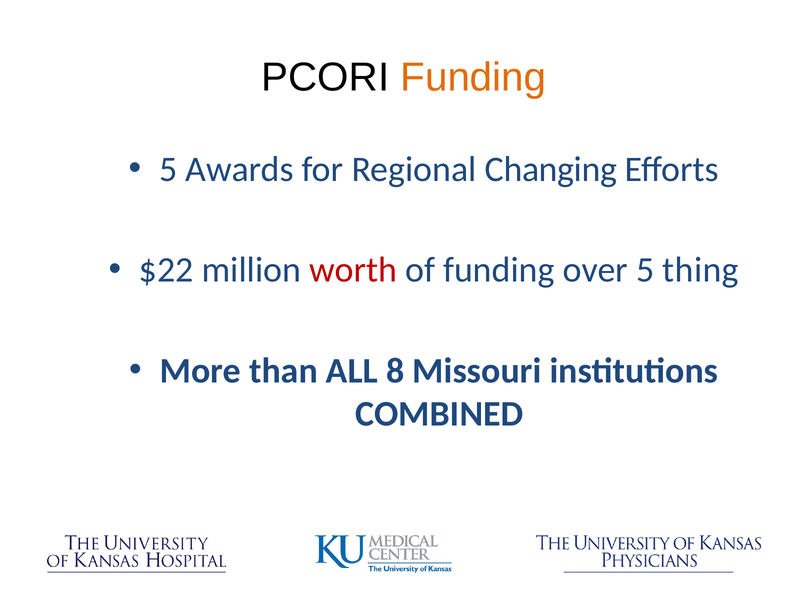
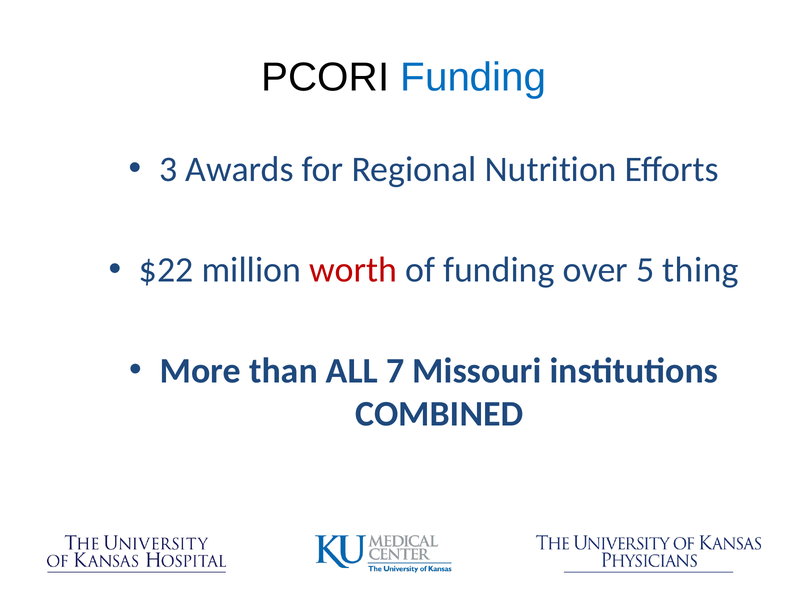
Funding colour: orange -> blue (473, 78)
5: 5 -> 3 (168, 170)
Changing: Changing -> Nutrition (551, 170)
8: 8 -> 7 (395, 371)
